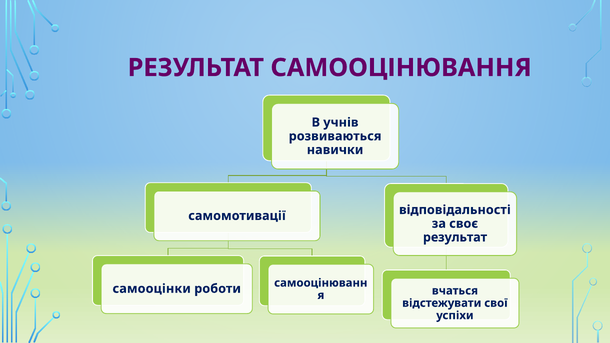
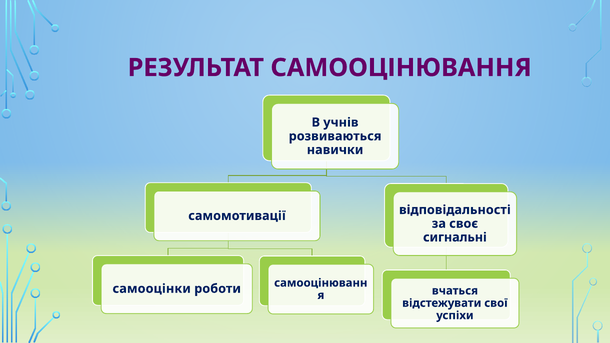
результат: результат -> сигнальні (455, 237)
